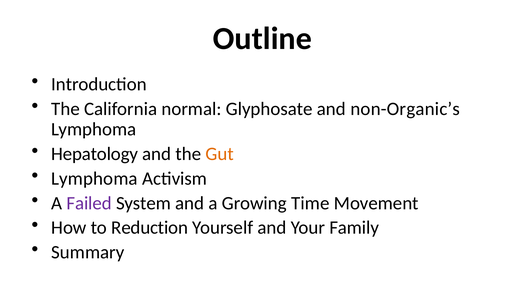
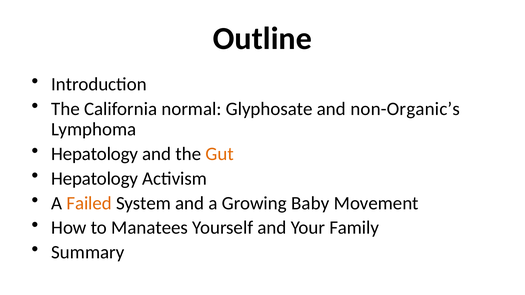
Lymphoma: Lymphoma -> Hepatology (95, 179)
Failed colour: purple -> orange (89, 203)
Time: Time -> Baby (310, 203)
Reduction: Reduction -> Manatees (150, 228)
